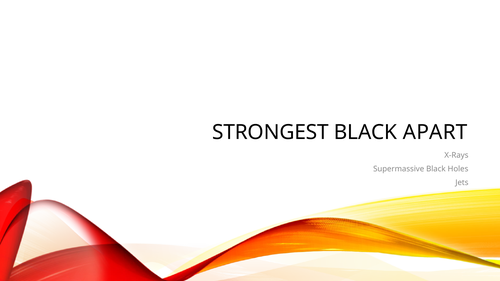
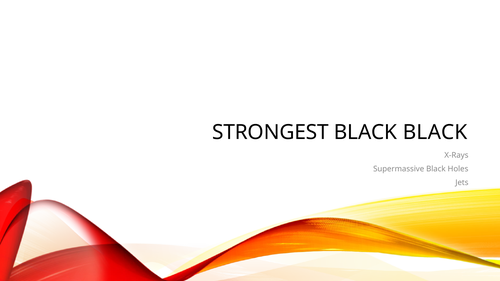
BLACK APART: APART -> BLACK (435, 133)
